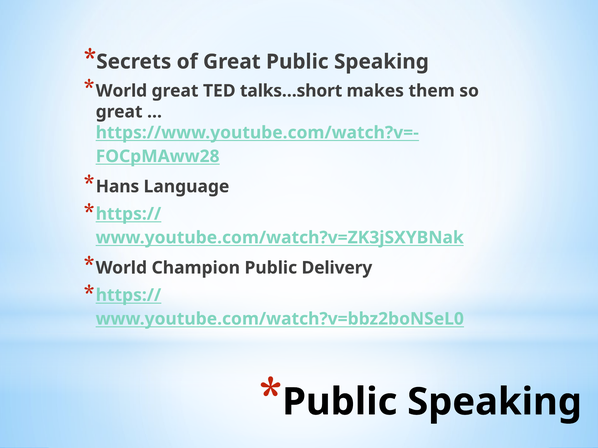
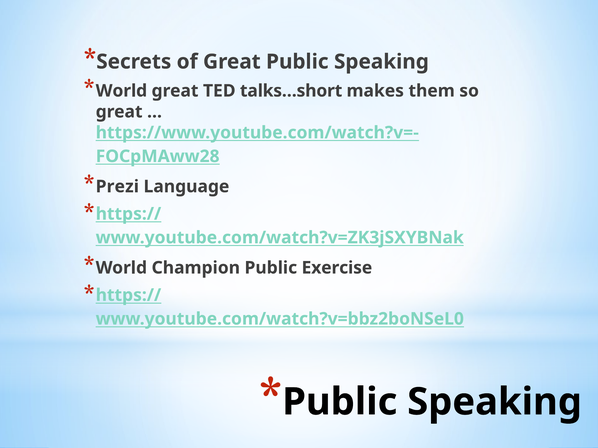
Hans: Hans -> Prezi (117, 187)
Delivery: Delivery -> Exercise (337, 268)
